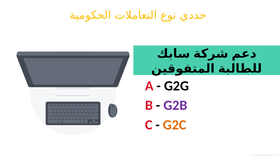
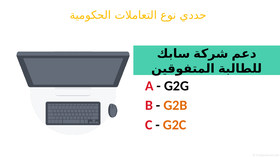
G2B colour: purple -> orange (175, 106)
